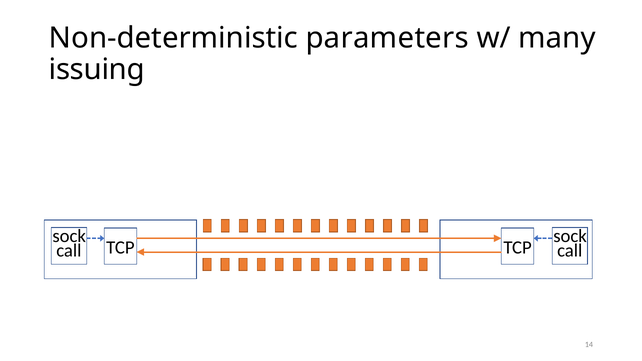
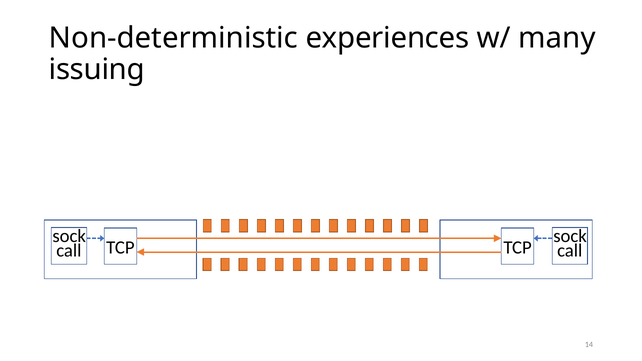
parameters: parameters -> experiences (387, 38)
